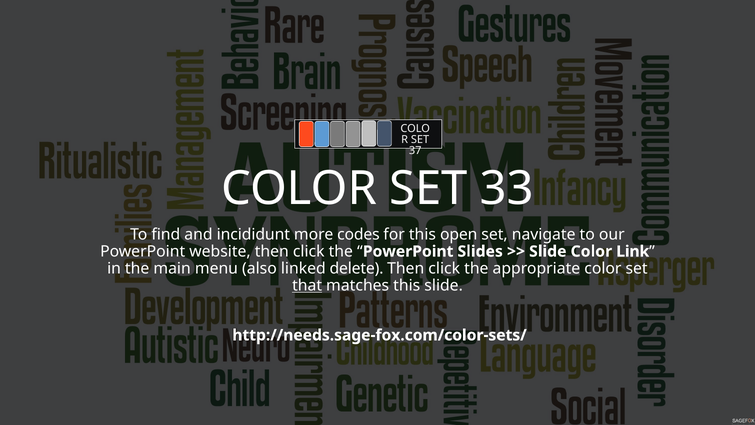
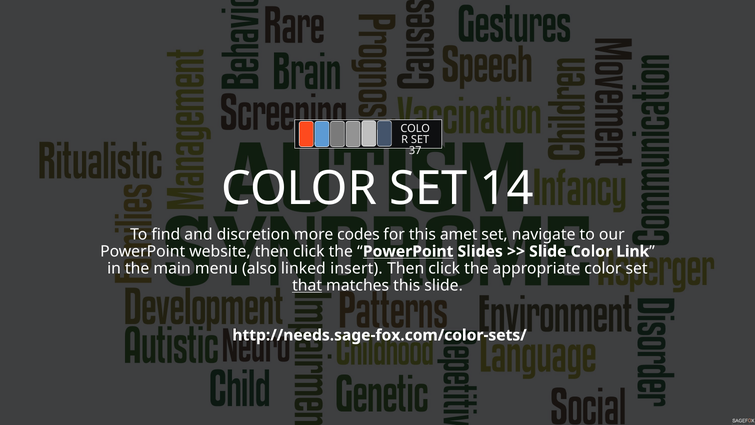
33: 33 -> 14 (507, 189)
incididunt: incididunt -> discretion (253, 234)
open: open -> amet (459, 234)
PowerPoint underline: none -> present (408, 251)
delete: delete -> insert (356, 268)
